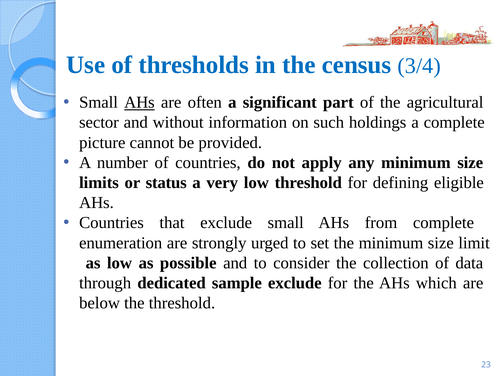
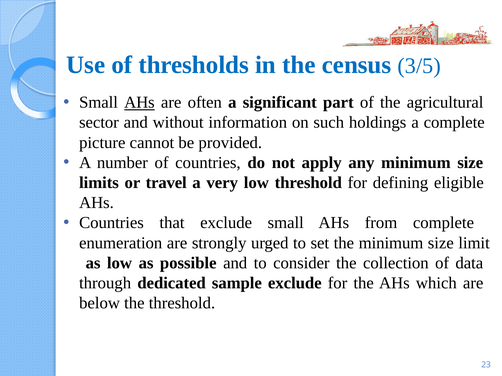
3/4: 3/4 -> 3/5 (419, 66)
status: status -> travel (166, 183)
